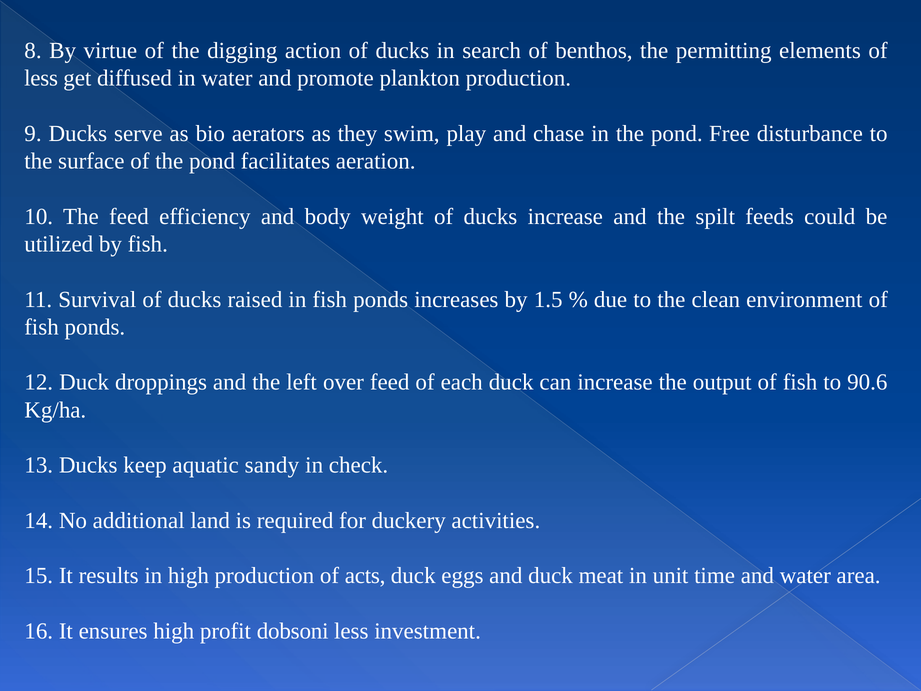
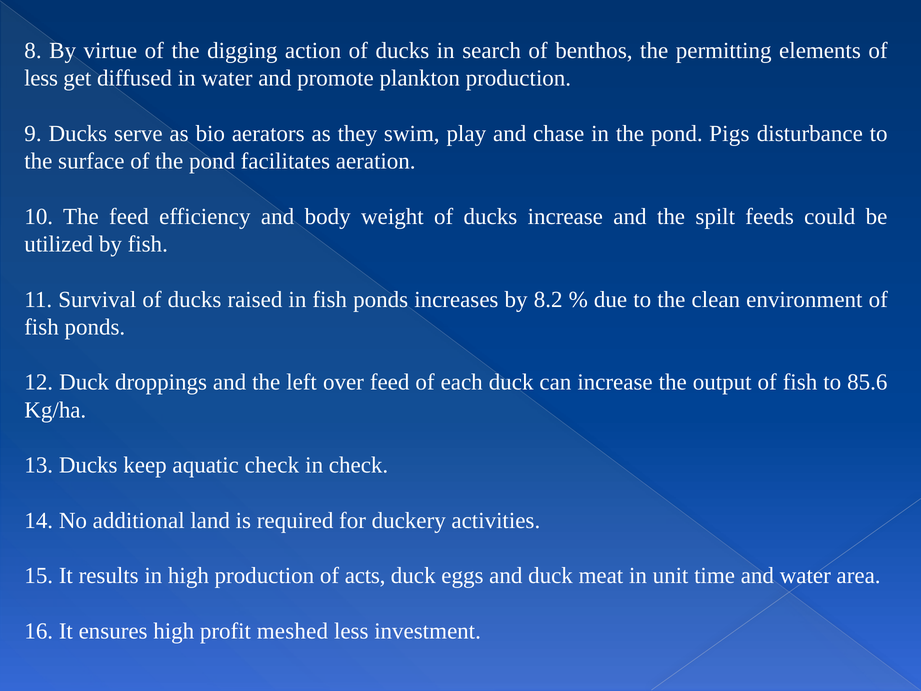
Free: Free -> Pigs (729, 134)
1.5: 1.5 -> 8.2 (548, 299)
90.6: 90.6 -> 85.6 (867, 382)
aquatic sandy: sandy -> check (272, 465)
dobsoni: dobsoni -> meshed (292, 631)
